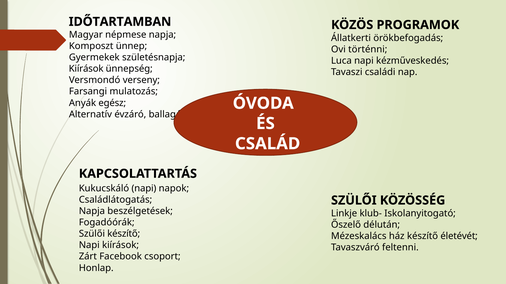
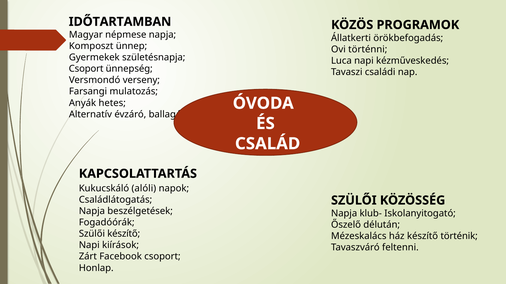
Kiírások: Kiírások -> Csoport (86, 69)
egész: egész -> hetes (112, 103)
Kukucskáló napi: napi -> alóli (144, 189)
Linkje: Linkje -> Napja (344, 214)
életévét: életévét -> történik (459, 237)
